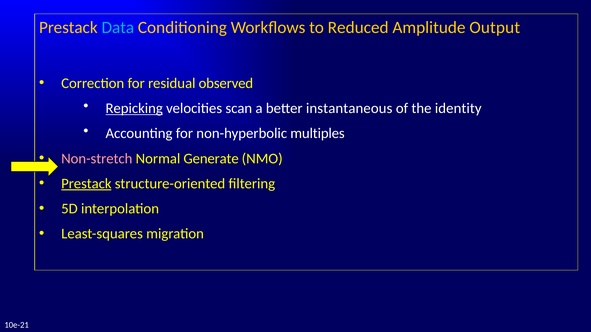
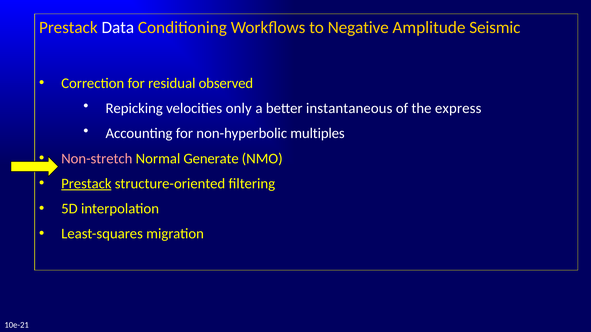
Data colour: light blue -> white (118, 28)
Reduced: Reduced -> Negative (358, 28)
Output: Output -> Seismic (495, 28)
Repicking underline: present -> none (134, 108)
scan: scan -> only (239, 108)
identity: identity -> express (458, 108)
